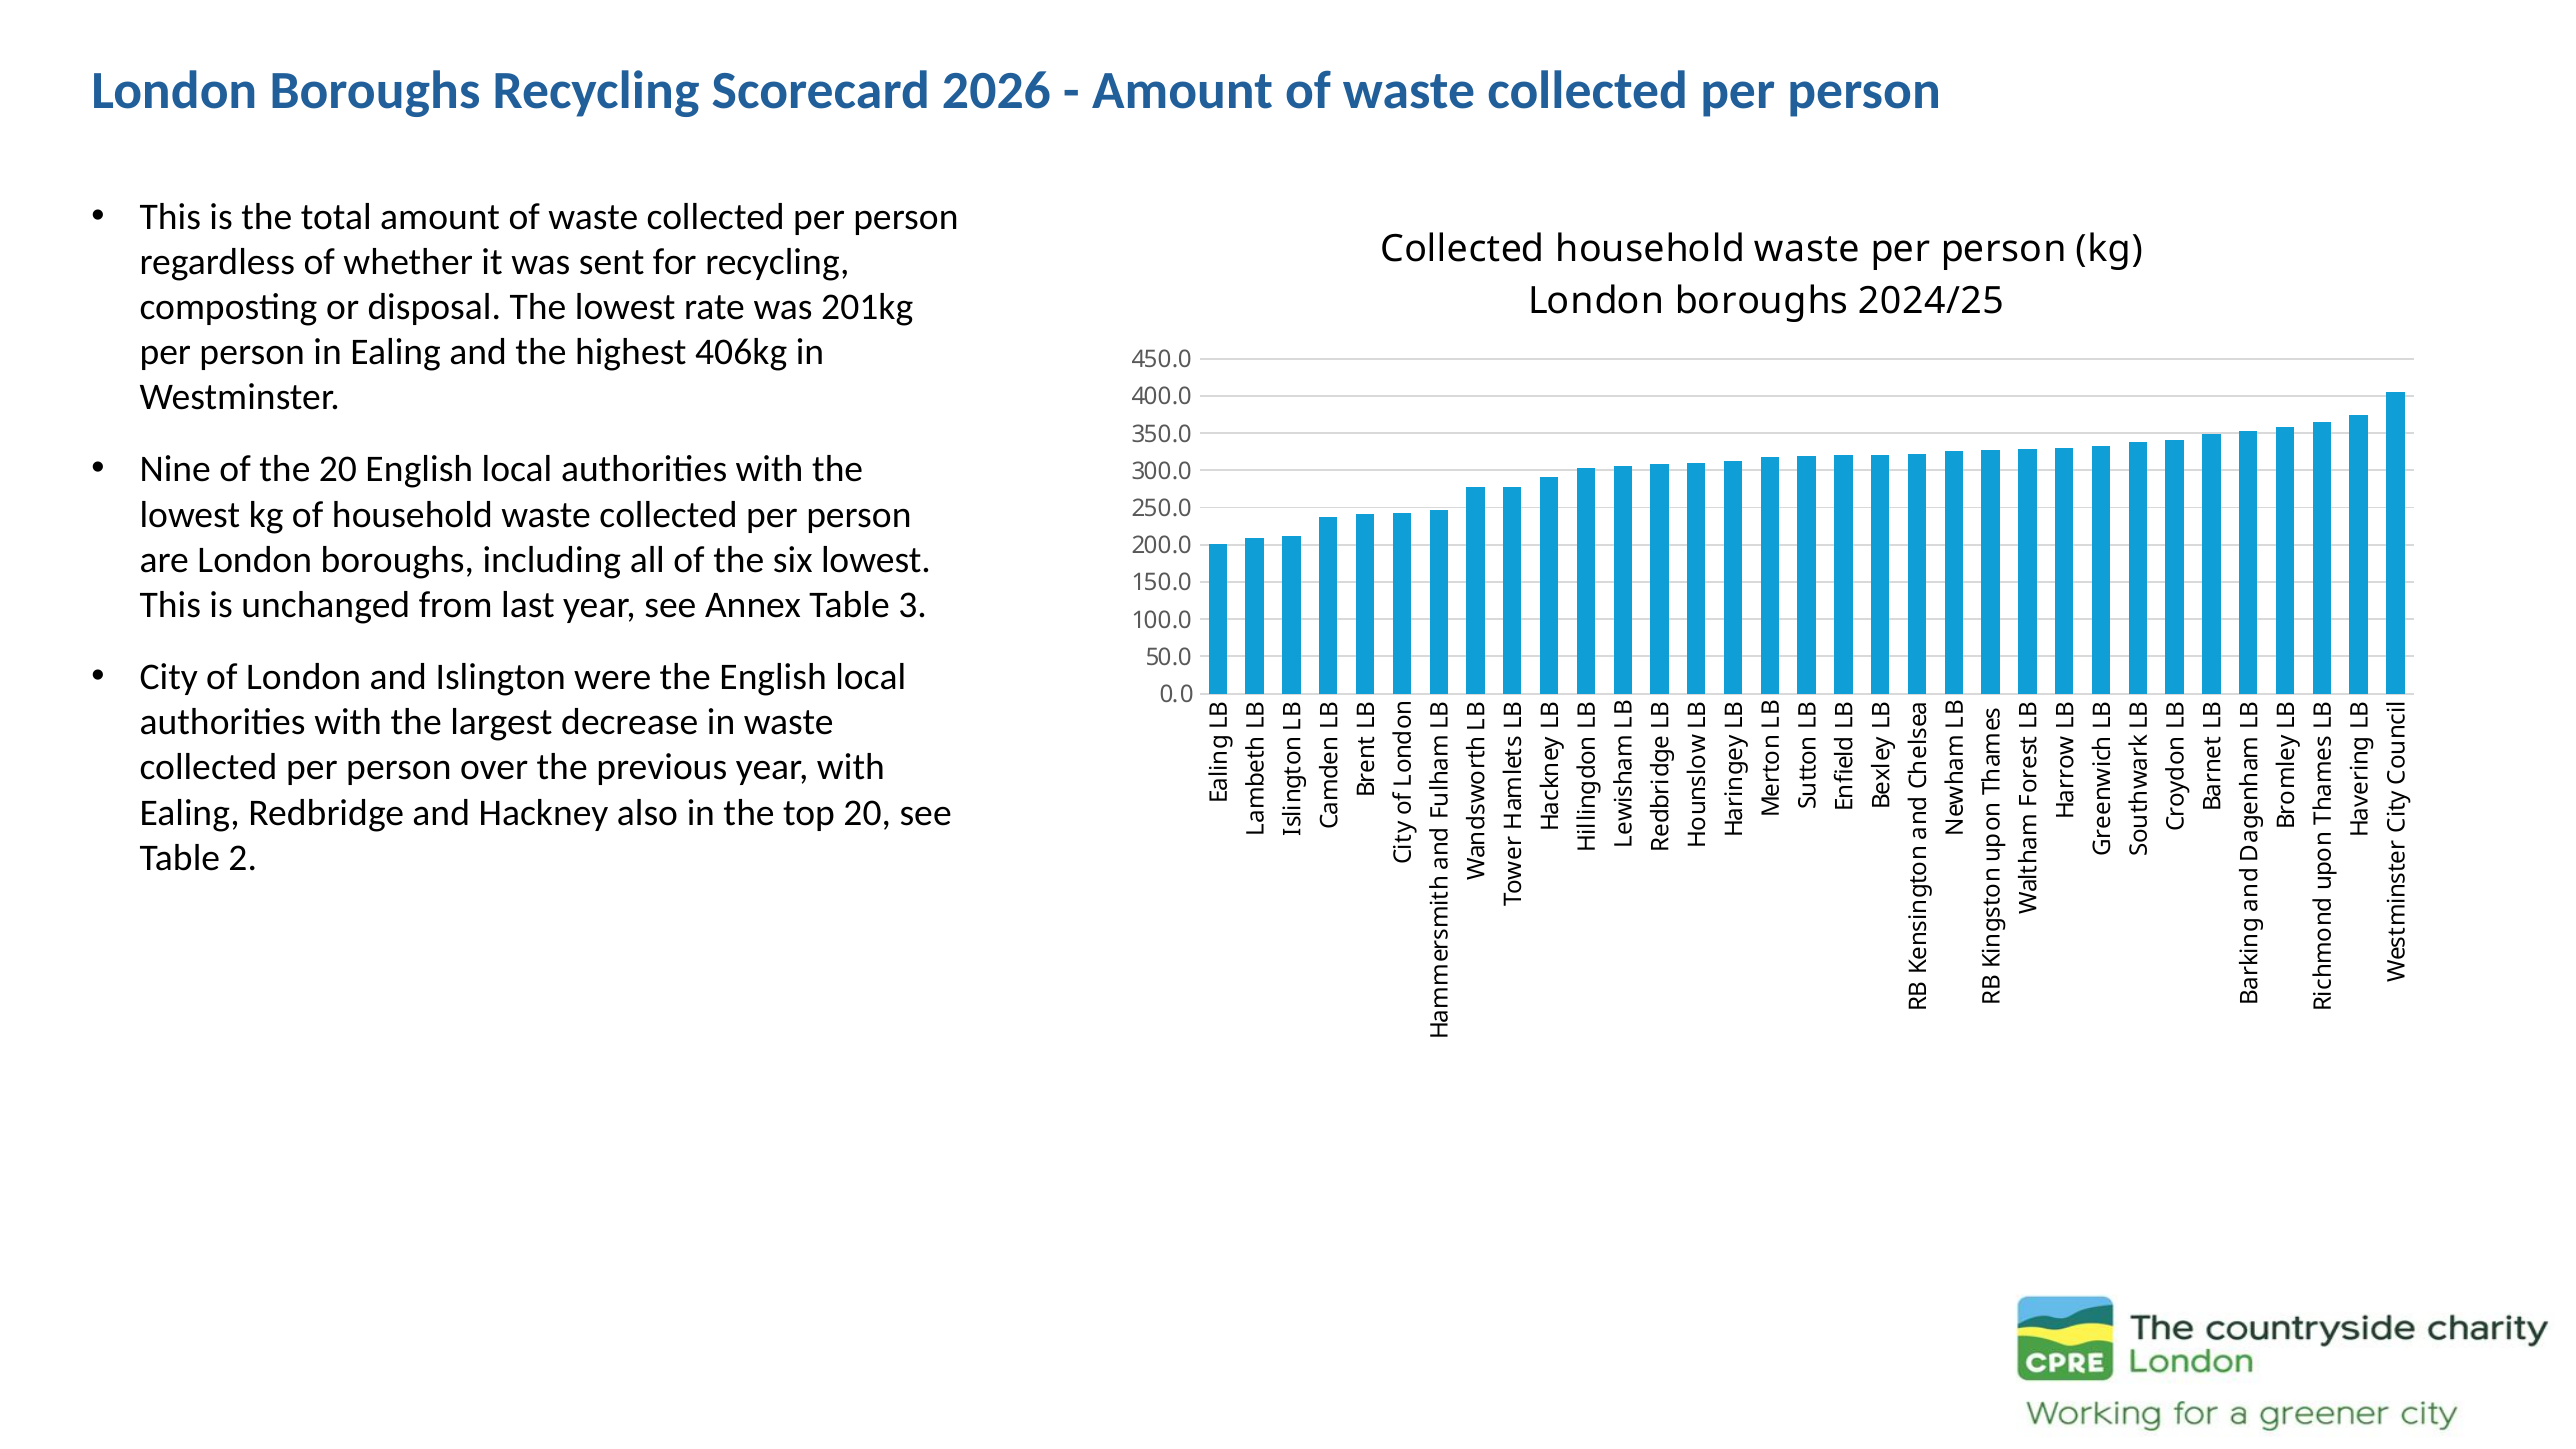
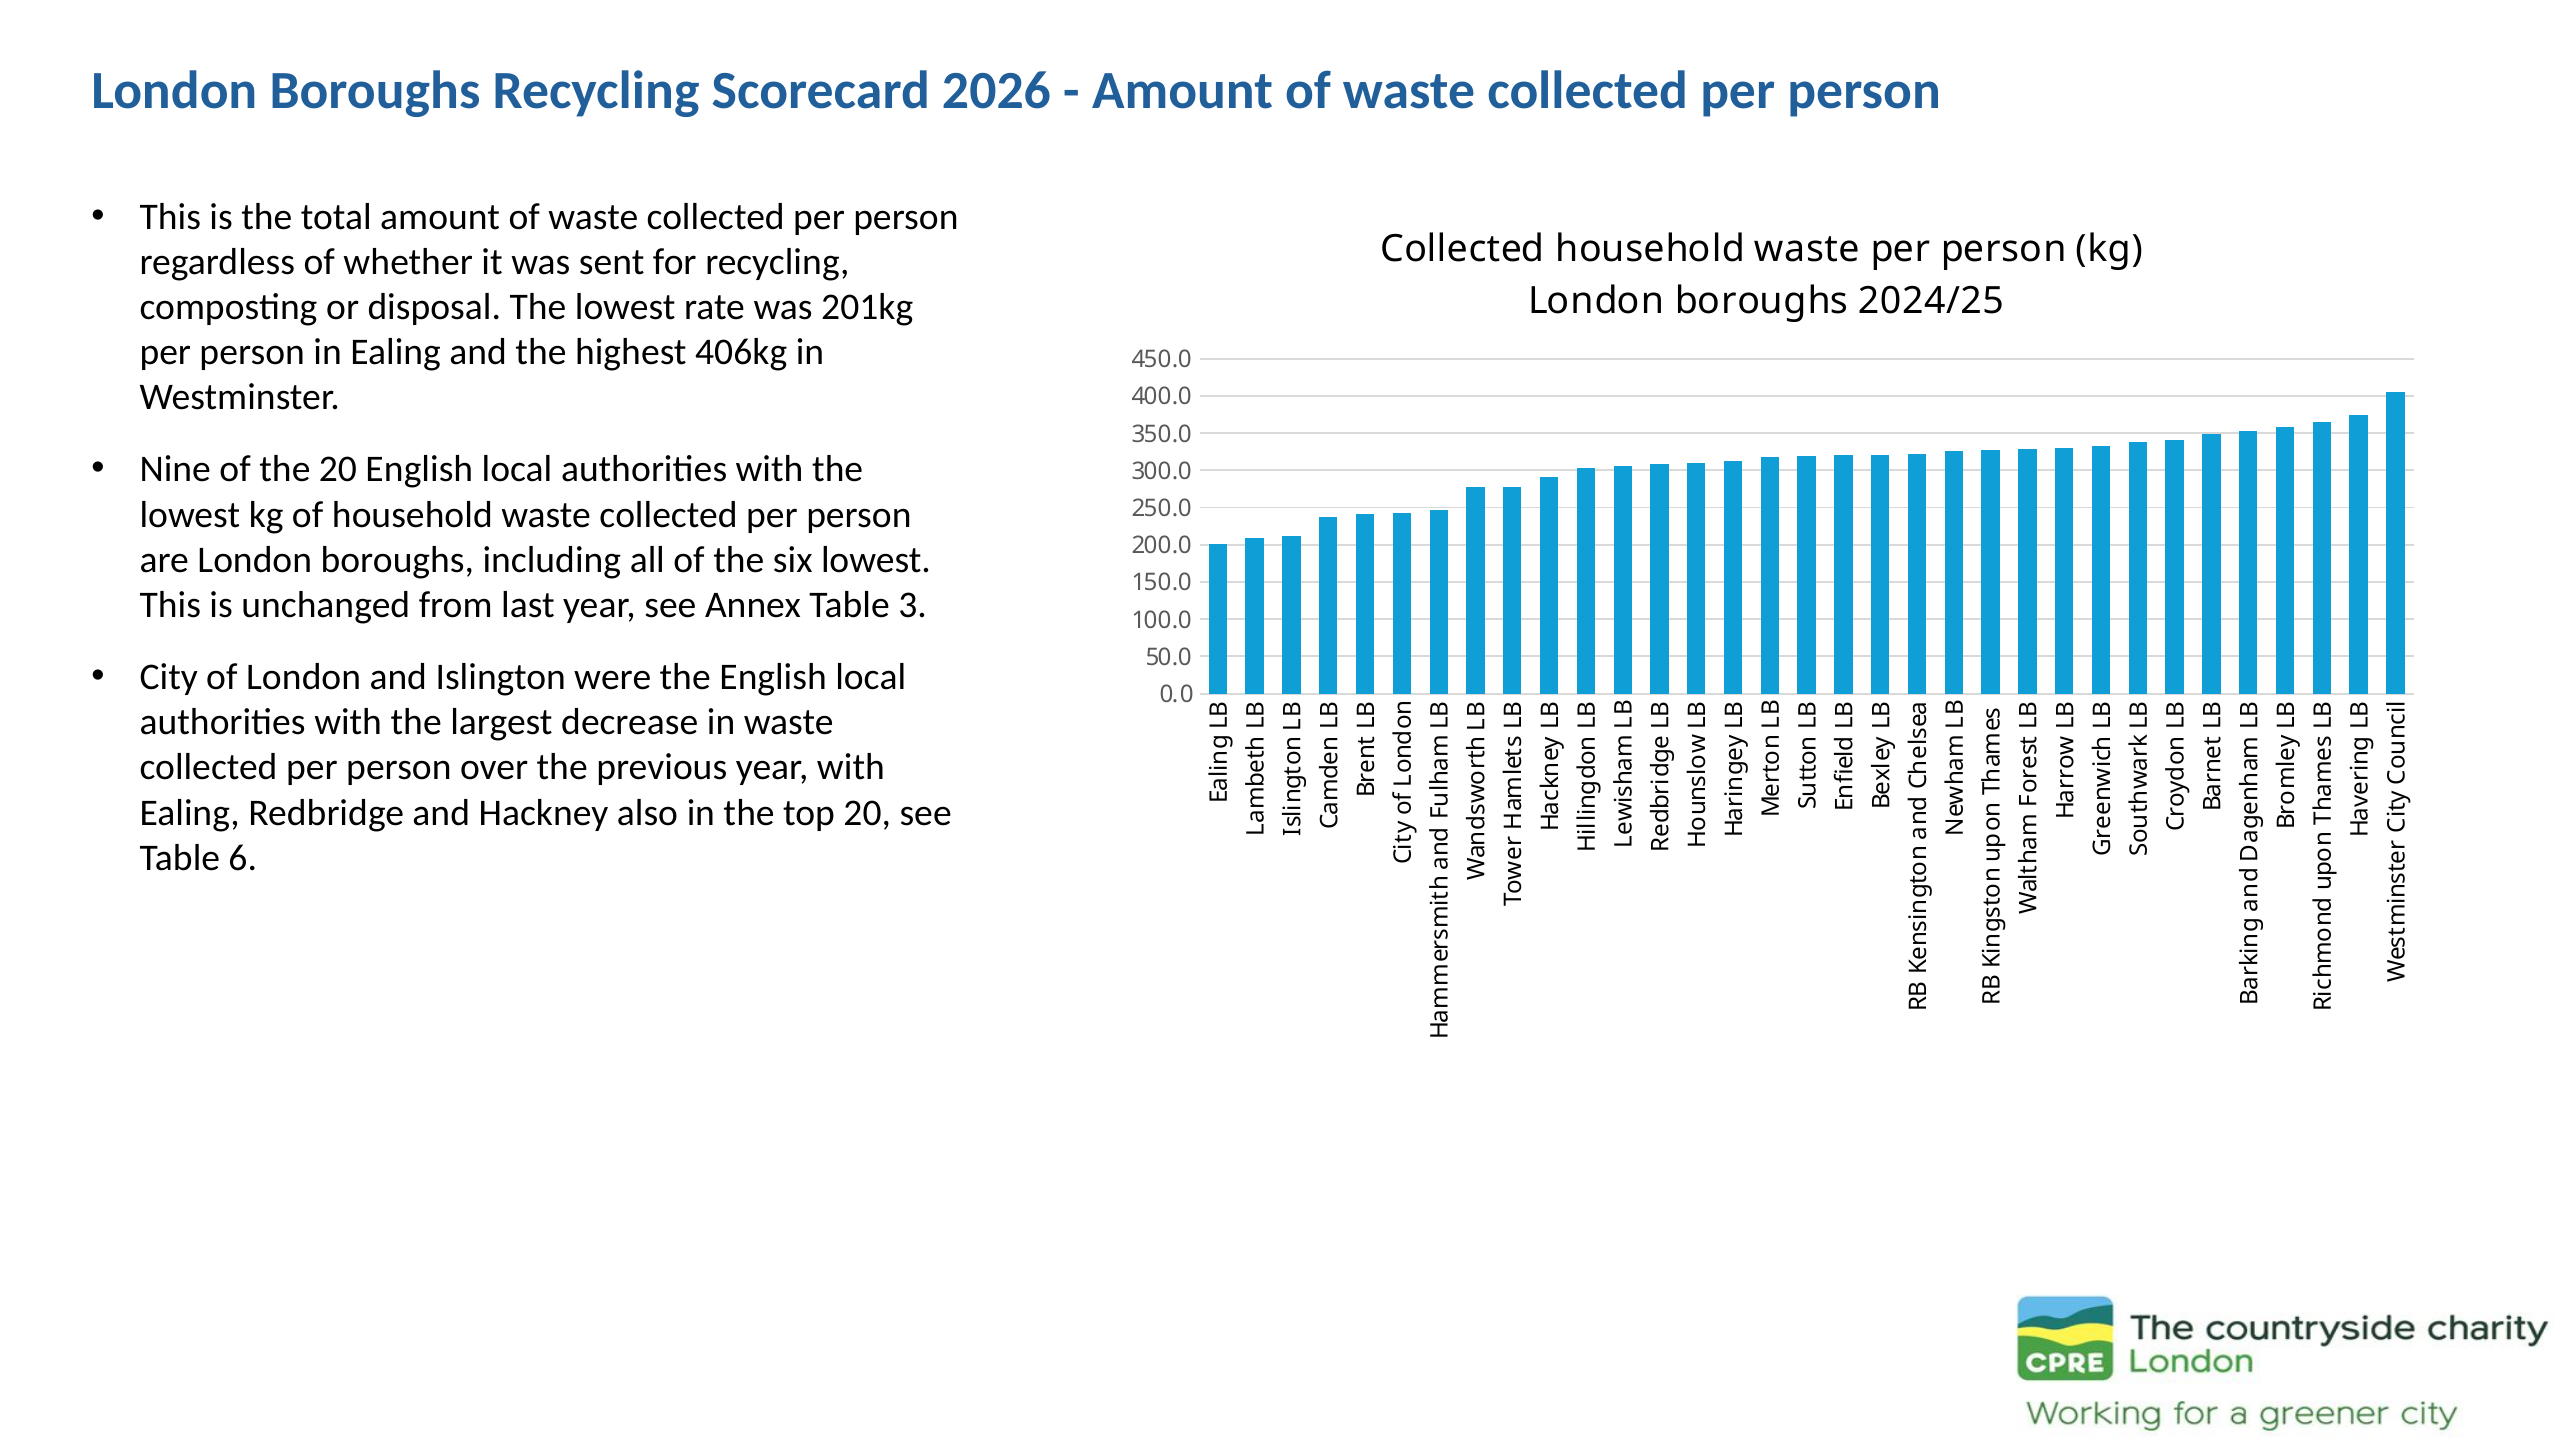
2: 2 -> 6 (243, 858)
